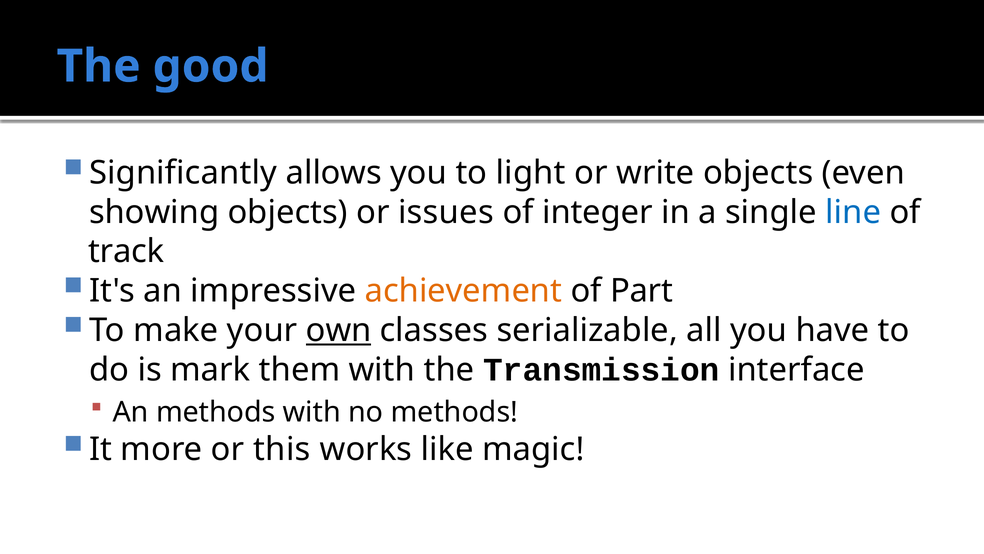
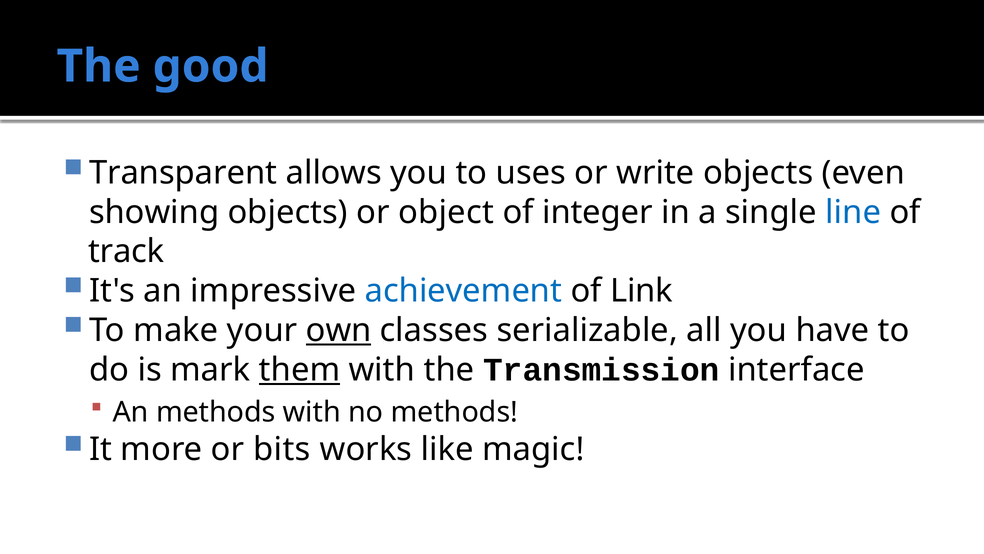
Significantly: Significantly -> Transparent (183, 173)
light: light -> uses (531, 173)
issues: issues -> object (446, 212)
achievement colour: orange -> blue (463, 291)
Part: Part -> Link (642, 291)
them underline: none -> present (300, 369)
this: this -> bits (282, 449)
